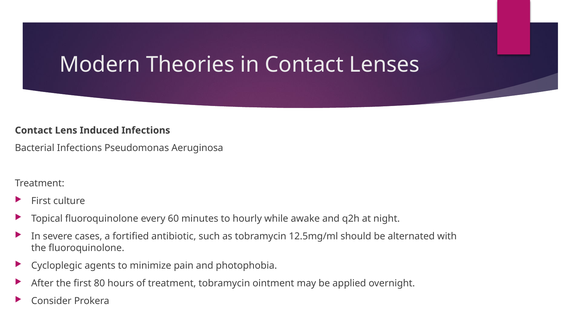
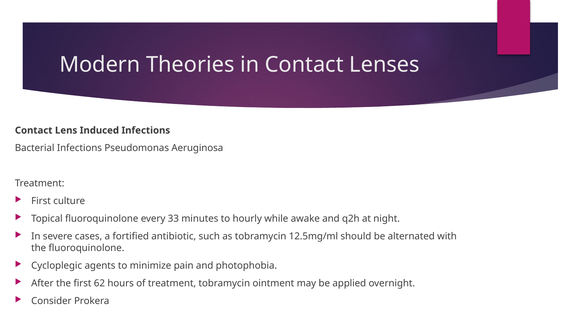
60: 60 -> 33 (173, 219)
80: 80 -> 62 (99, 283)
